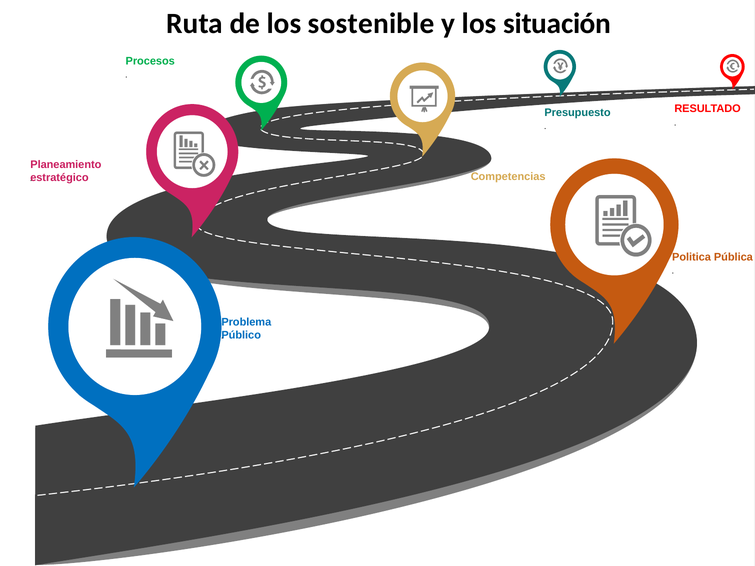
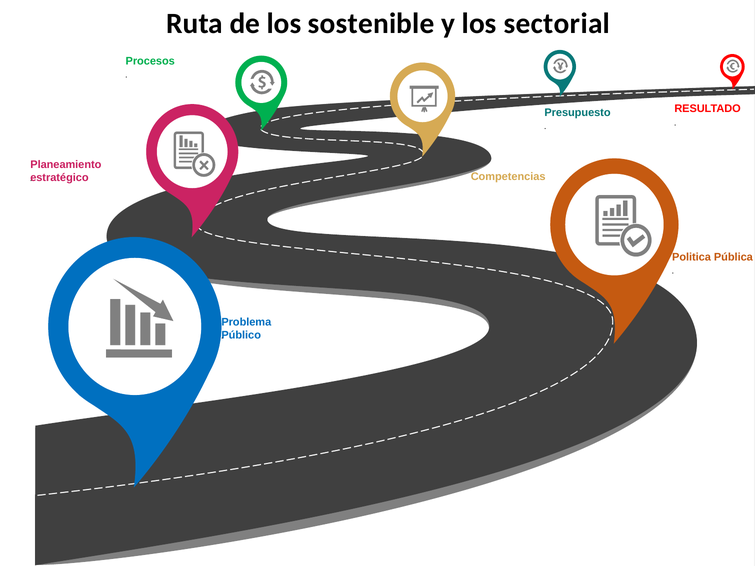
situación: situación -> sectorial (557, 23)
